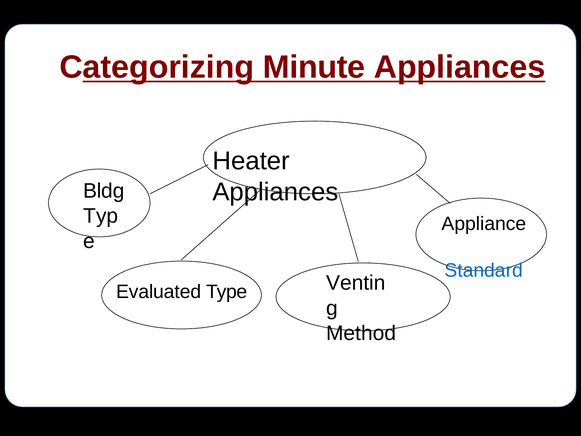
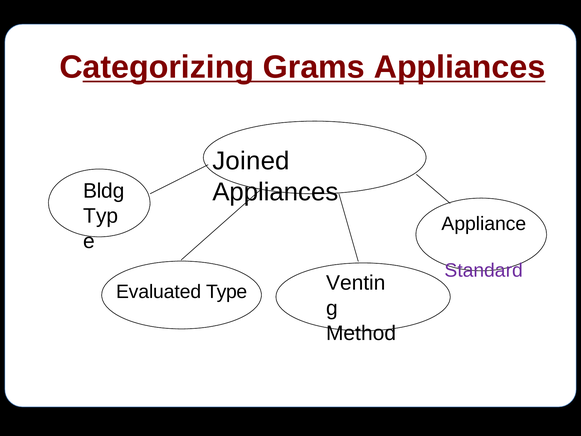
Minute: Minute -> Grams (314, 67)
Heater: Heater -> Joined (251, 161)
Standard colour: blue -> purple (484, 270)
